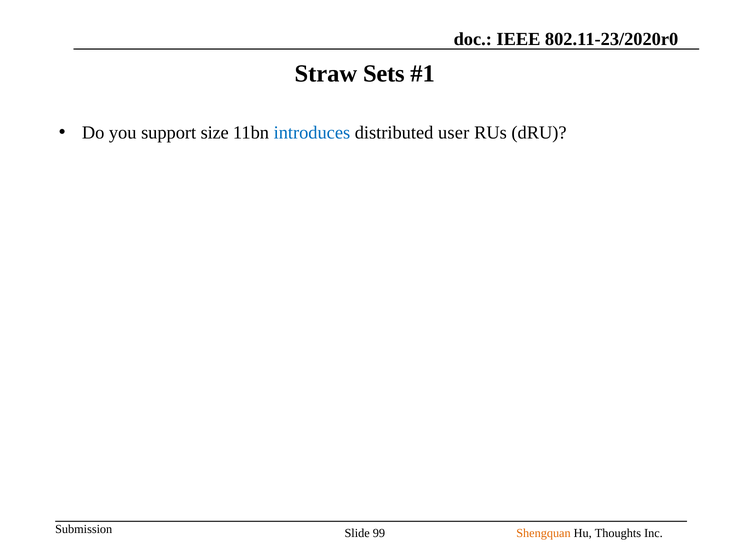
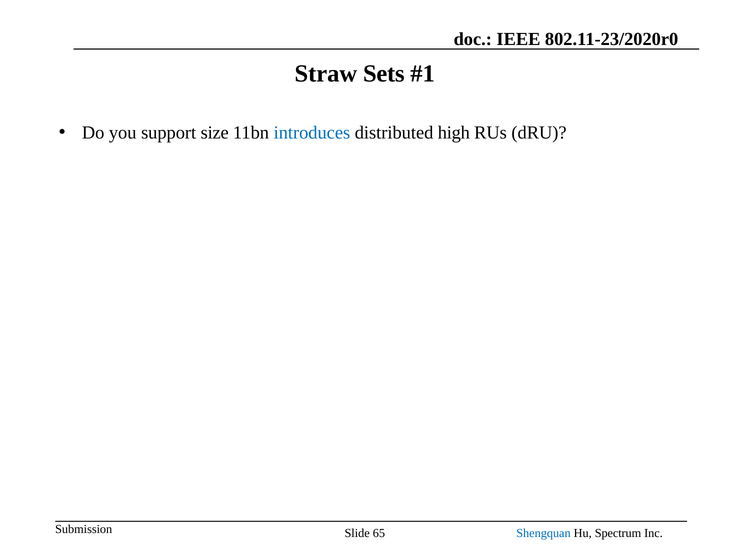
user: user -> high (454, 132)
99: 99 -> 65 (379, 533)
Shengquan colour: orange -> blue (543, 533)
Thoughts: Thoughts -> Spectrum (618, 533)
